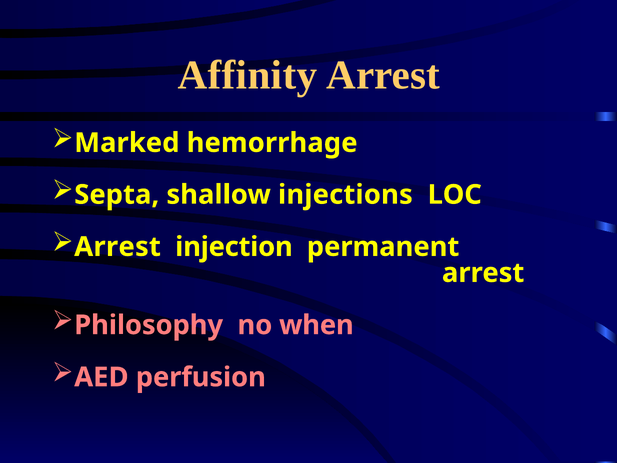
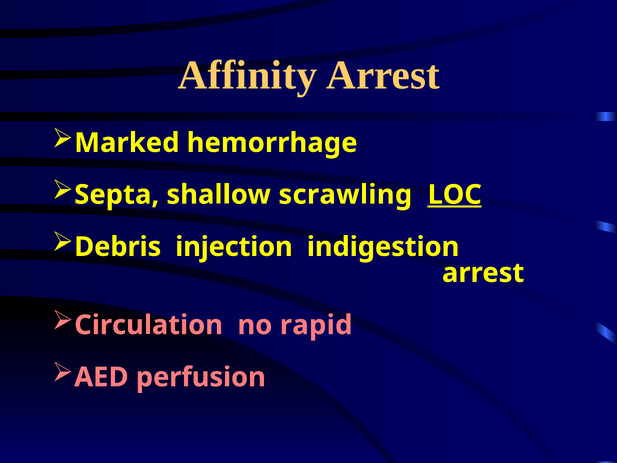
injections: injections -> scrawling (345, 195)
LOC underline: none -> present (455, 195)
Arrest: Arrest -> Debris (118, 247)
permanent: permanent -> indigestion (383, 247)
Philosophy: Philosophy -> Circulation (149, 325)
when: when -> rapid (316, 325)
